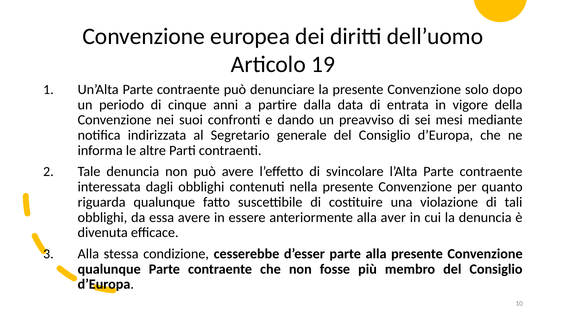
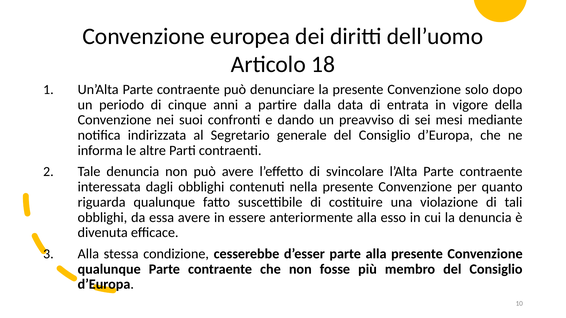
19: 19 -> 18 (323, 65)
aver: aver -> esso (393, 218)
